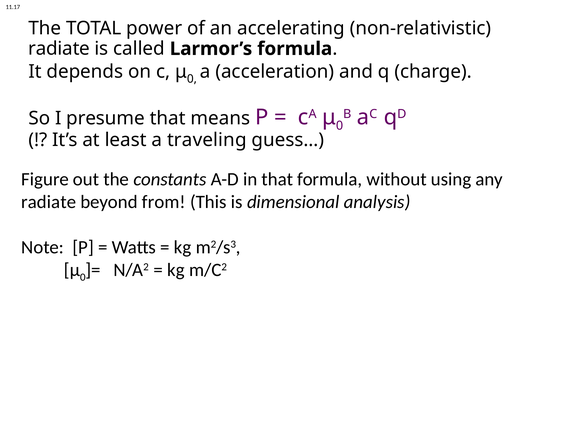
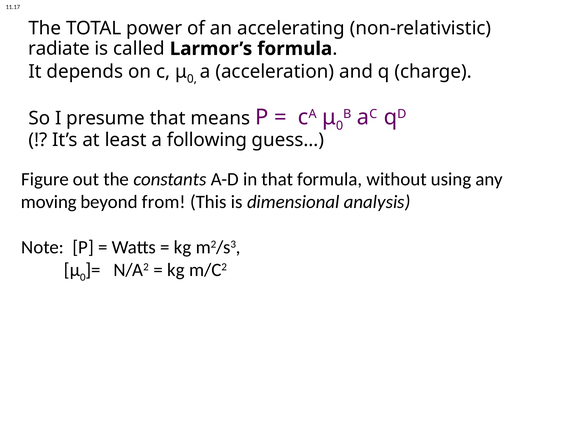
traveling: traveling -> following (207, 140)
radiate: radiate -> moving (49, 202)
